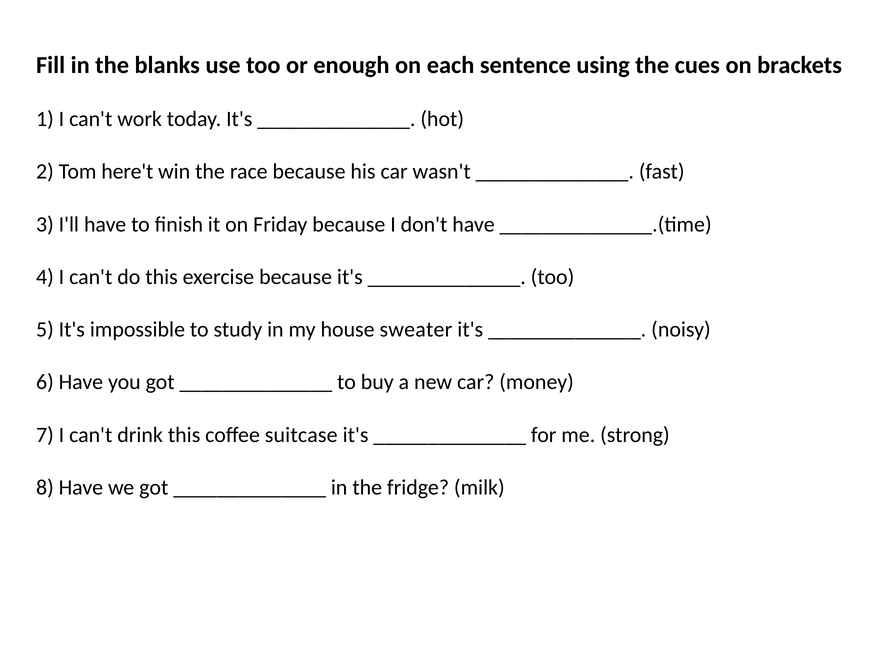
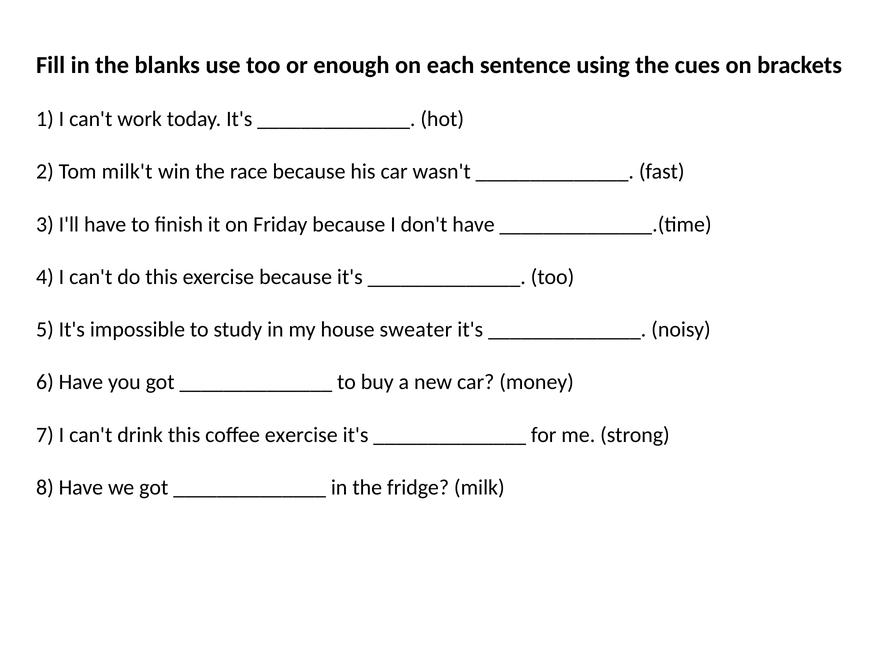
here't: here't -> milk't (127, 172)
coffee suitcase: suitcase -> exercise (301, 435)
